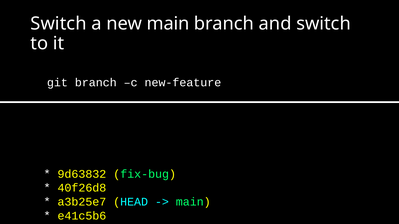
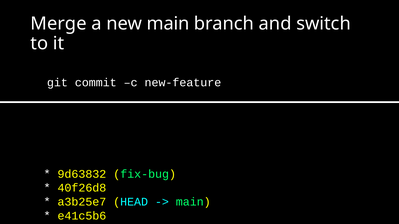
Switch: Switch -> Merge (59, 24)
git branch: branch -> commit (96, 83)
